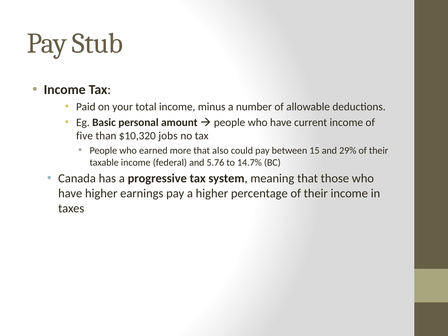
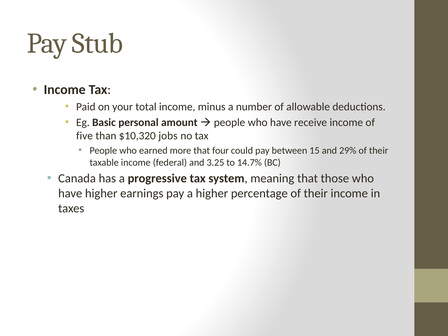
current: current -> receive (311, 122)
also: also -> four (221, 150)
5.76: 5.76 -> 3.25 (215, 162)
